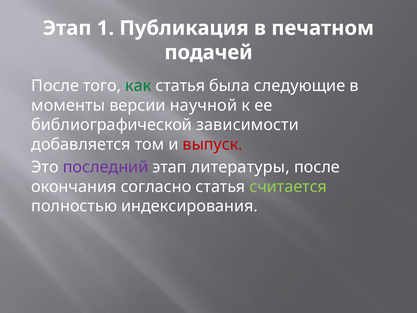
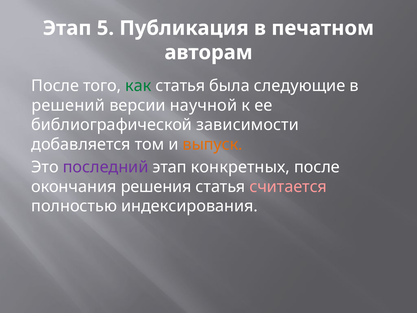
1: 1 -> 5 (105, 28)
подачей: подачей -> авторам (209, 52)
моменты: моменты -> решений (68, 105)
выпуск colour: red -> orange (213, 144)
литературы: литературы -> конкретных (240, 167)
согласно: согласно -> решения (156, 187)
считается colour: light green -> pink (288, 187)
